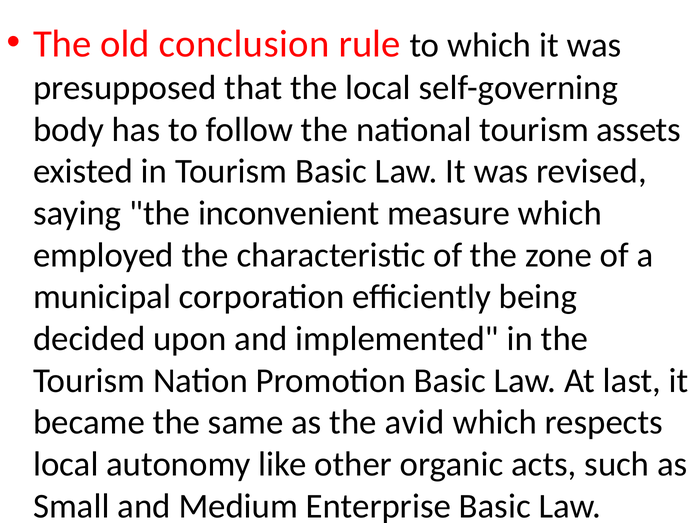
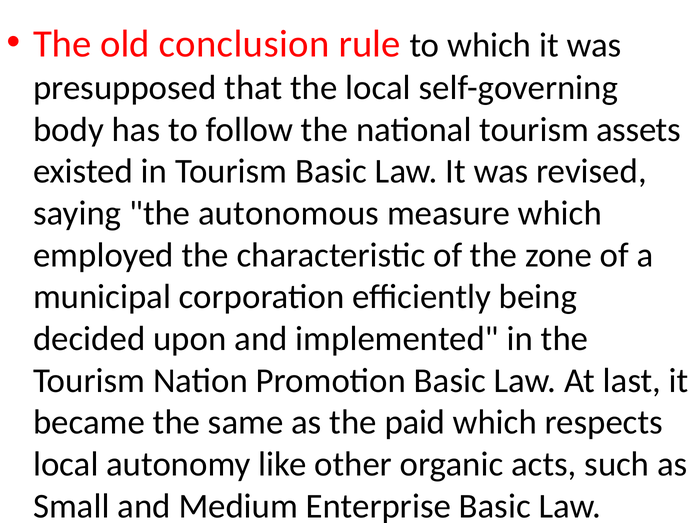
inconvenient: inconvenient -> autonomous (289, 213)
avid: avid -> paid (415, 422)
